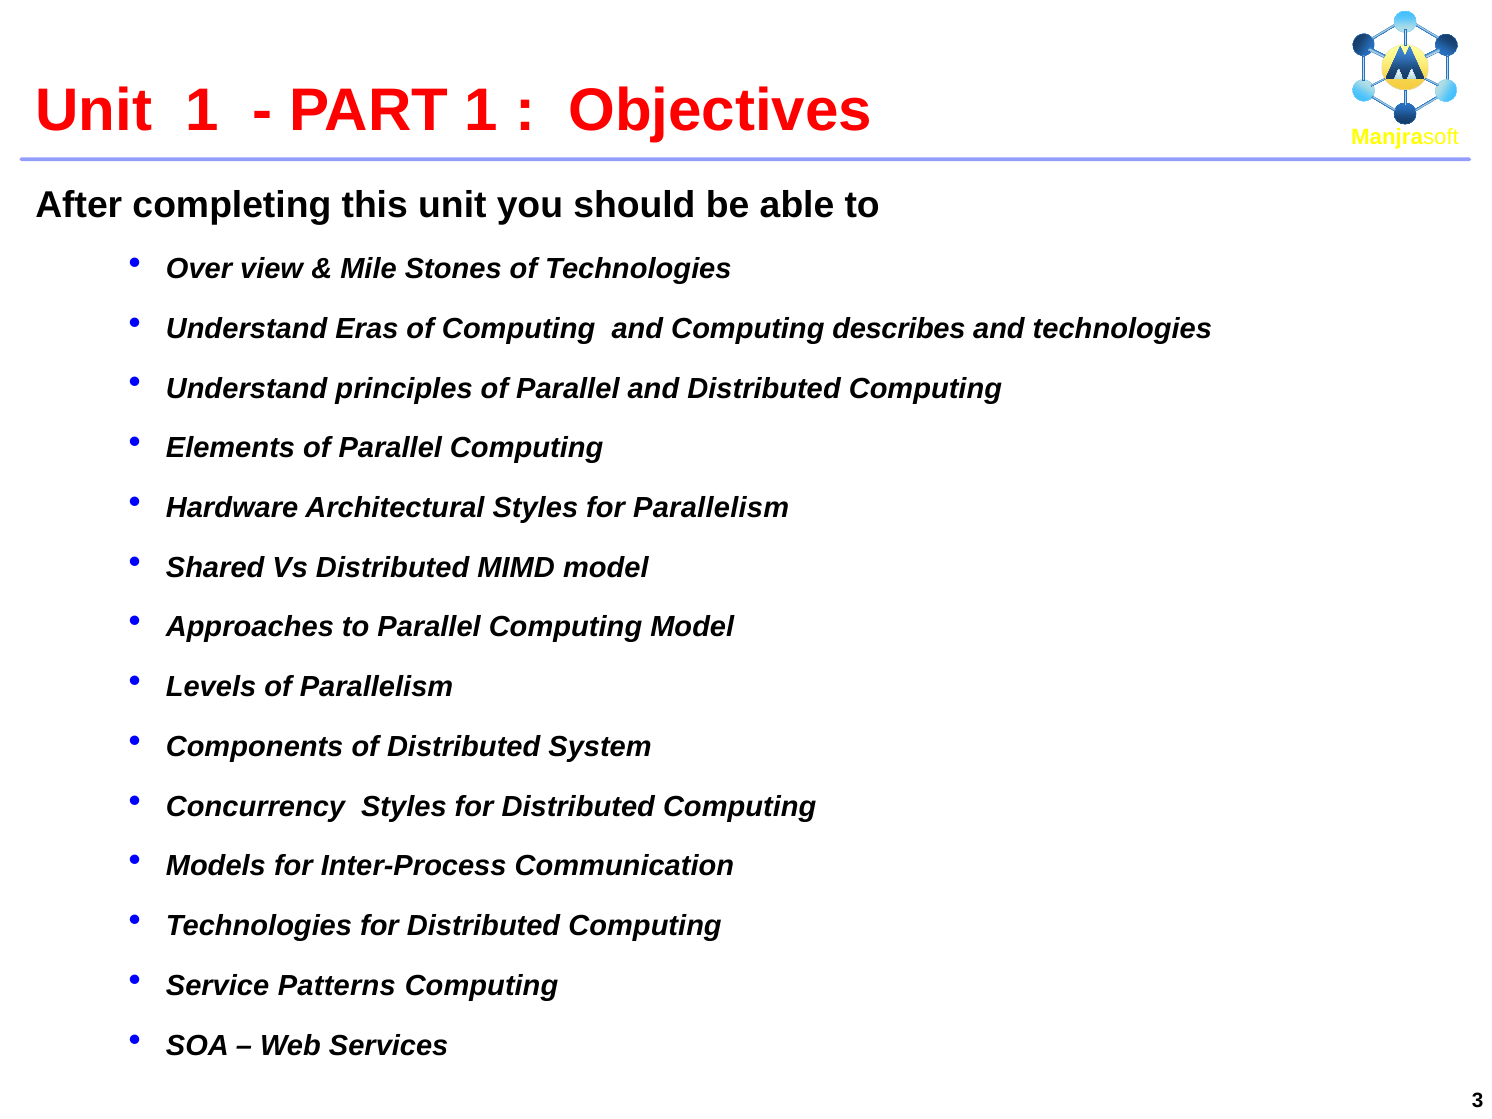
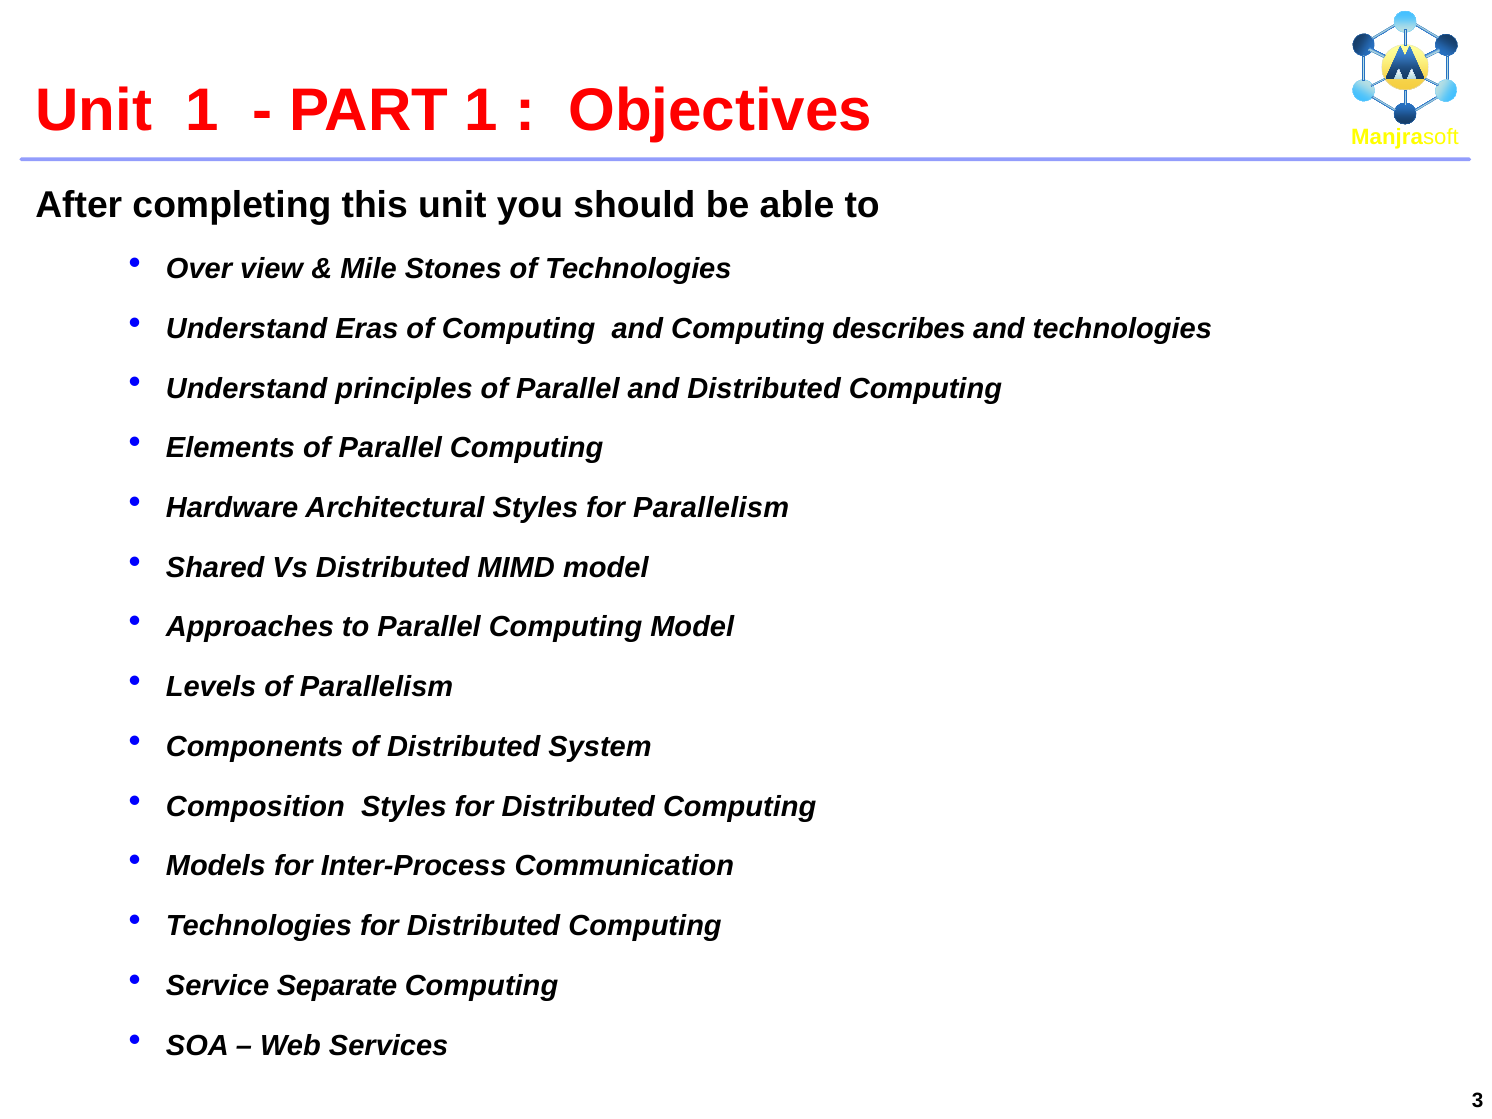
Concurrency: Concurrency -> Composition (255, 807)
Patterns: Patterns -> Separate (337, 986)
